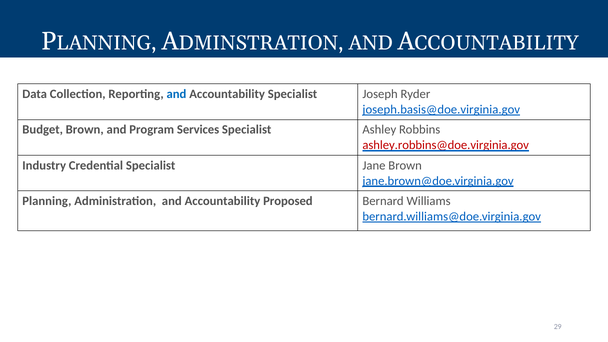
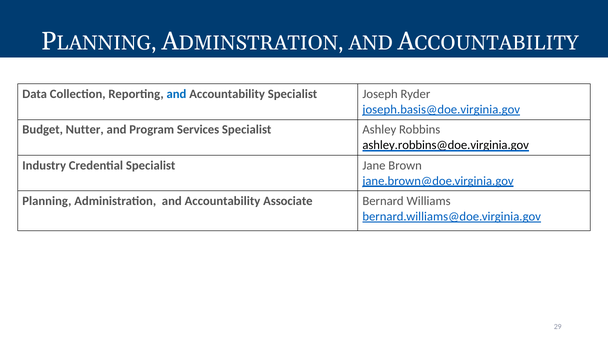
Budget Brown: Brown -> Nutter (85, 130)
ashley.robbins@doe.virginia.gov colour: red -> black (446, 145)
Proposed: Proposed -> Associate (288, 201)
